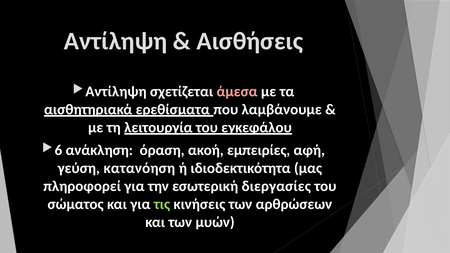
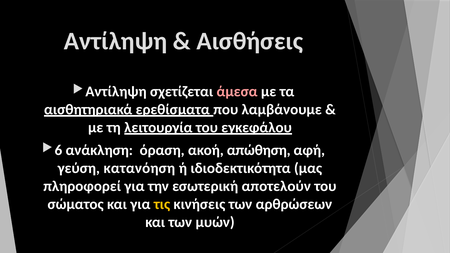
εμπειρίες: εμπειρίες -> απώθηση (259, 150)
διεργασίες: διεργασίες -> αποτελούν (276, 186)
τις colour: light green -> yellow (162, 204)
